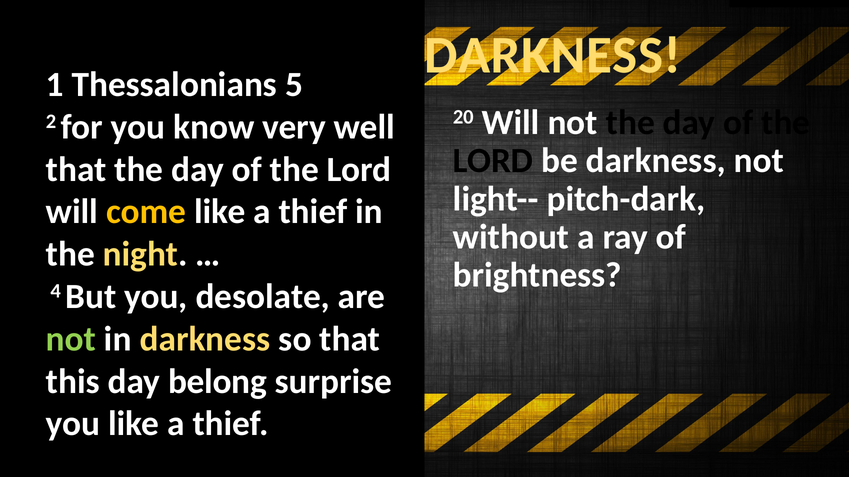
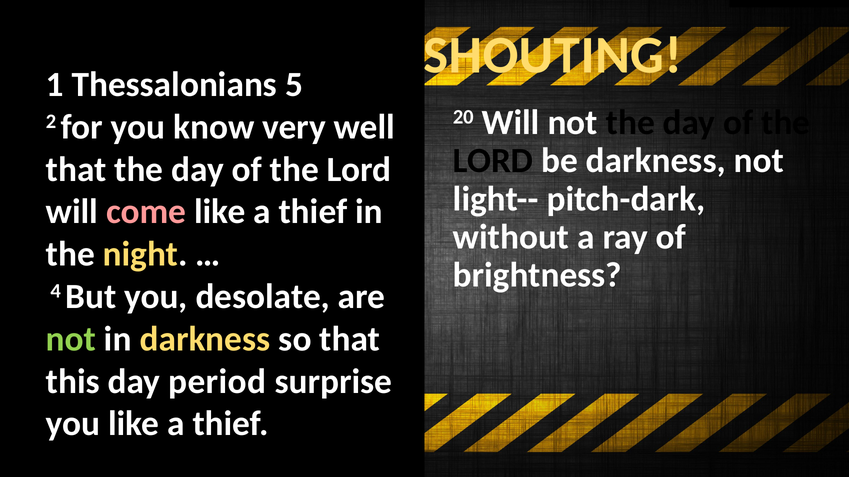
DARKNESS: DARKNESS -> SHOUTING (553, 55)
come colour: yellow -> pink (146, 212)
belong: belong -> period (217, 382)
